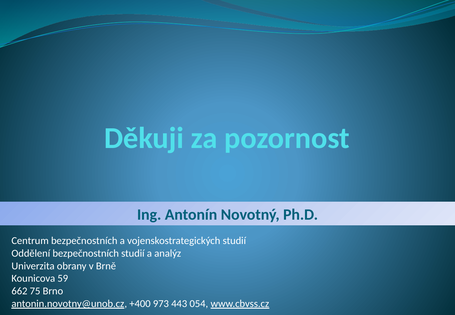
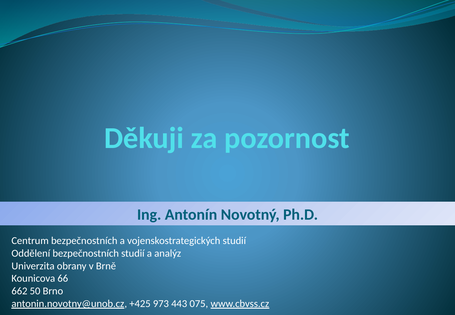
59: 59 -> 66 (63, 279)
75: 75 -> 50 (35, 291)
+400: +400 -> +425 (140, 304)
054: 054 -> 075 (199, 304)
